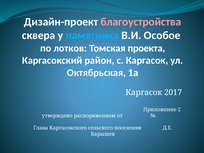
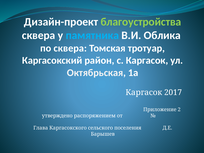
благоустройства colour: pink -> light green (141, 22)
Особое: Особое -> Облика (162, 35)
по лотков: лотков -> сквера (70, 48)
проекта: проекта -> тротуар (146, 48)
